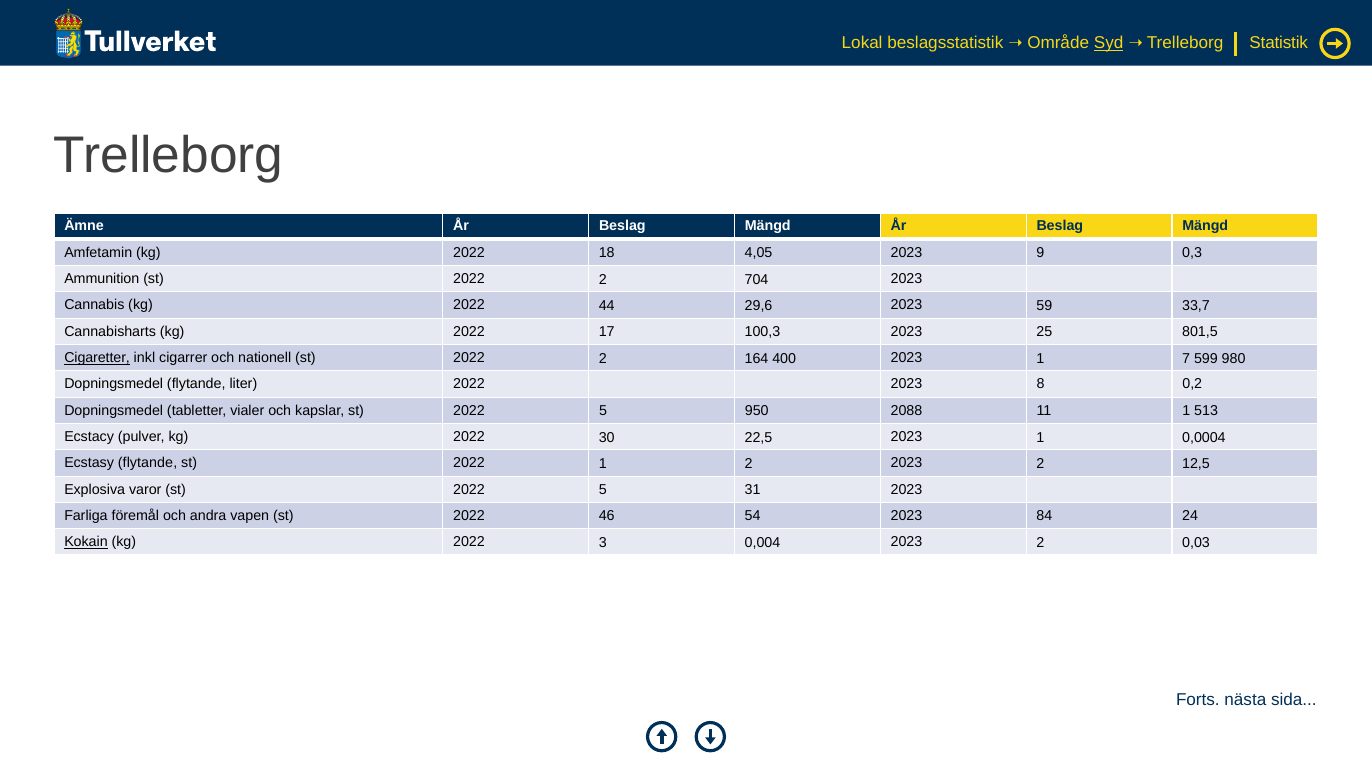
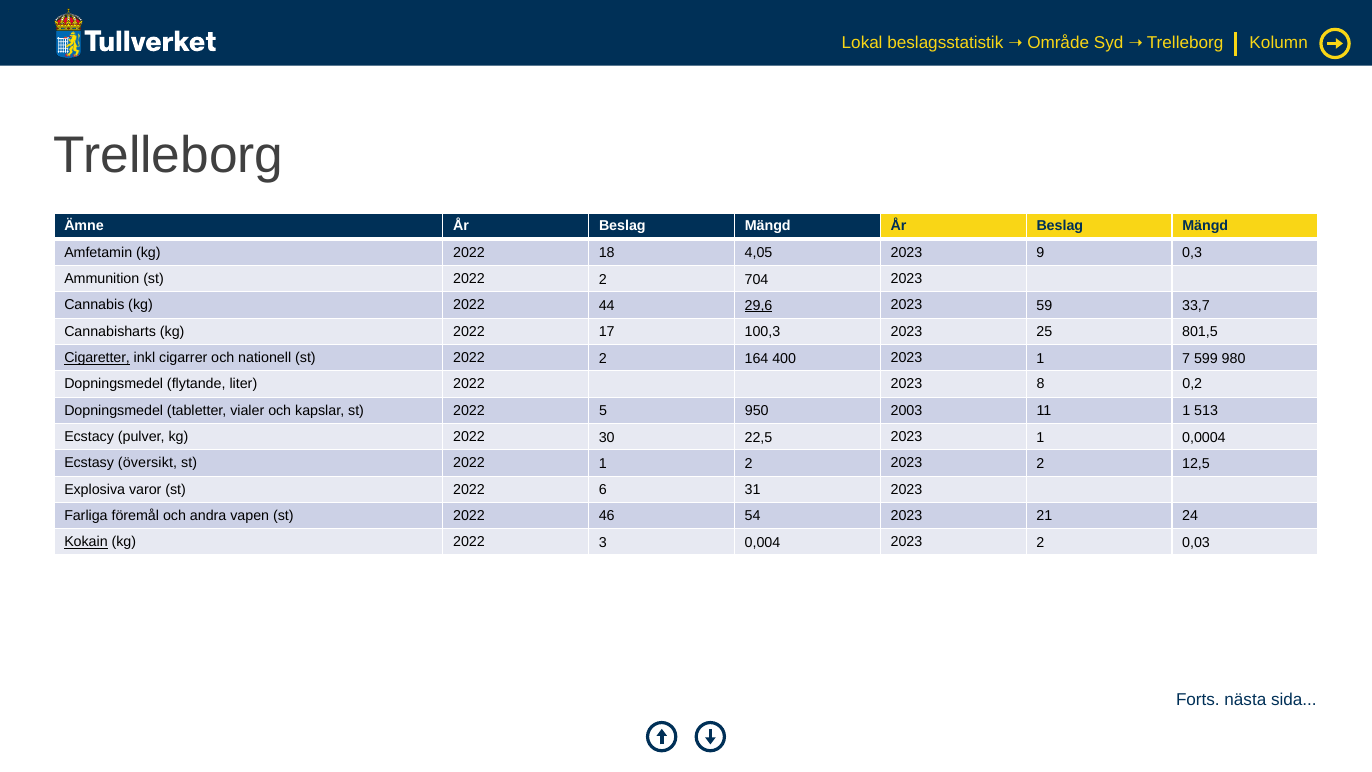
Syd underline: present -> none (1109, 43)
Statistik: Statistik -> Kolumn (1279, 43)
29,6 underline: none -> present (759, 306)
2088: 2088 -> 2003 (907, 410)
Ecstasy flytande: flytande -> översikt (148, 463)
varor st 2022 5: 5 -> 6 (603, 490)
84: 84 -> 21 (1044, 516)
